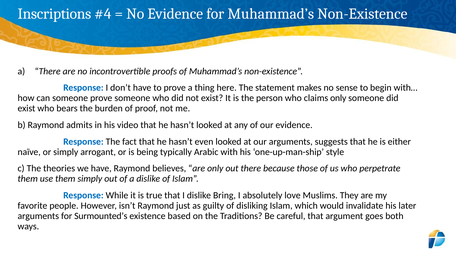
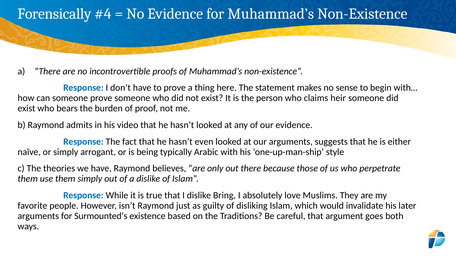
Inscriptions: Inscriptions -> Forensically (54, 14)
claims only: only -> heir (338, 98)
